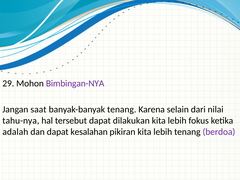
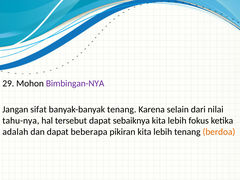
saat: saat -> sifat (38, 110)
dilakukan: dilakukan -> sebaiknya (131, 121)
kesalahan: kesalahan -> beberapa (89, 132)
berdoa colour: purple -> orange (219, 132)
